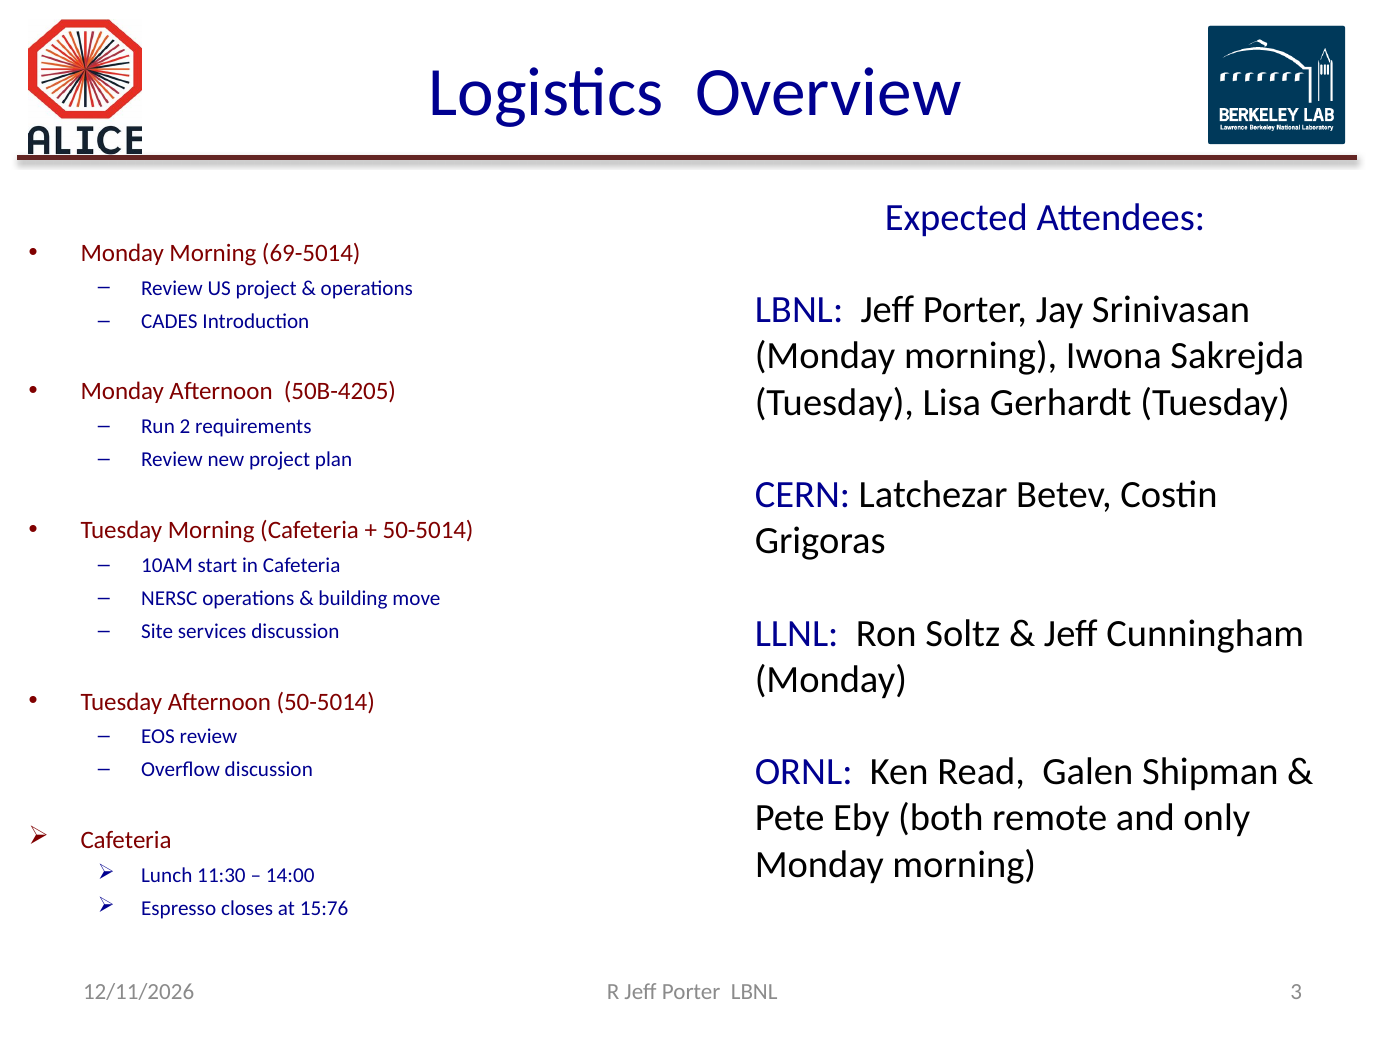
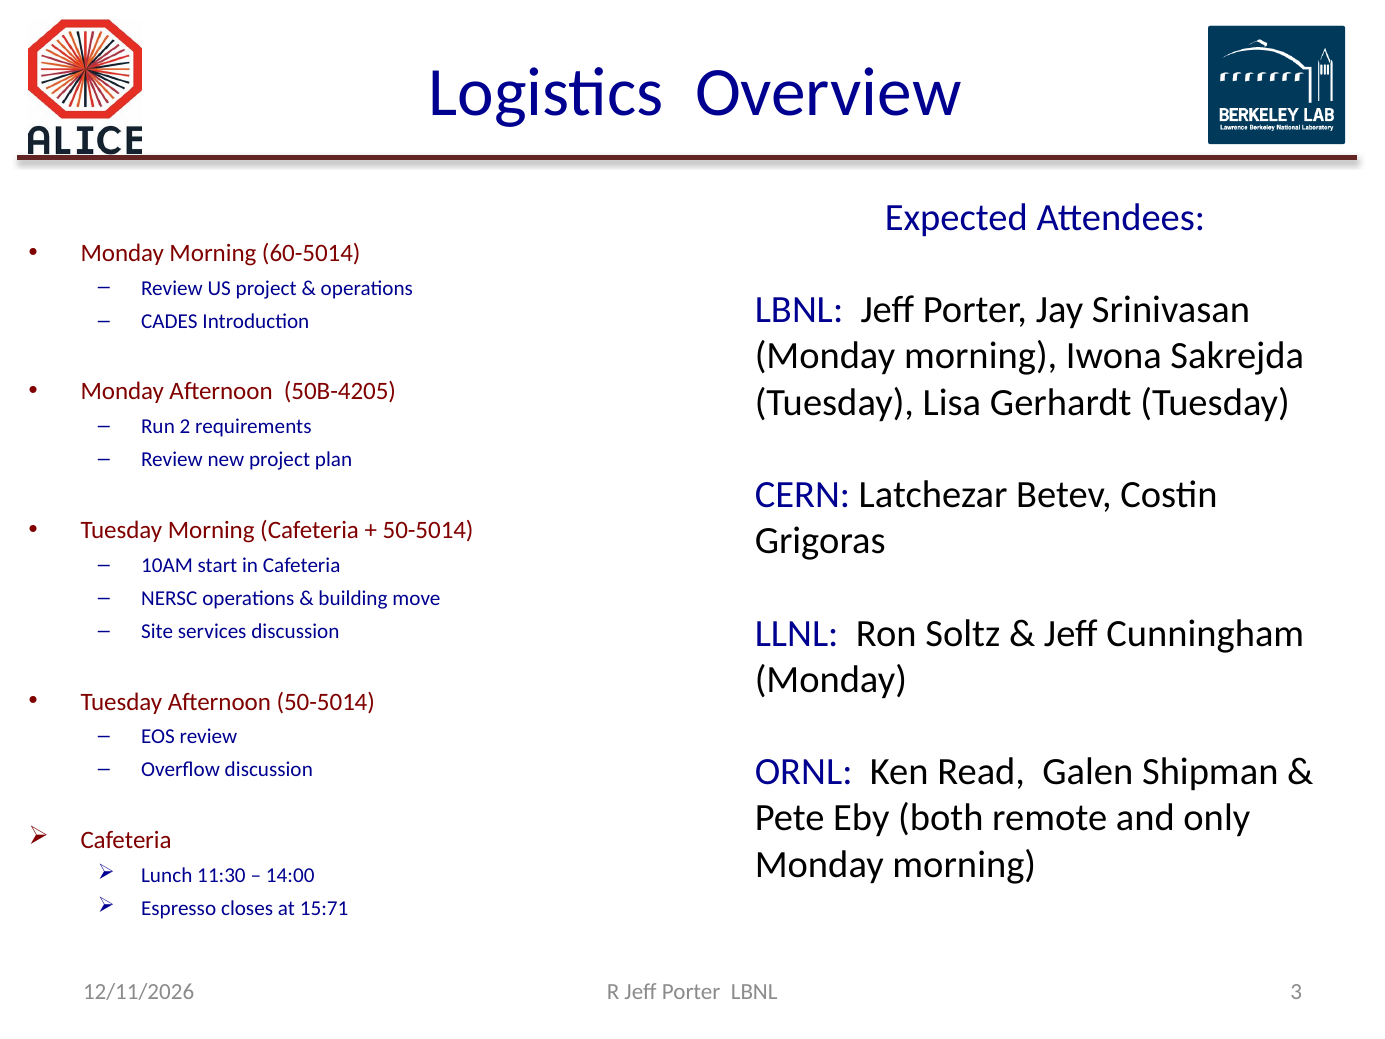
69-5014: 69-5014 -> 60-5014 (311, 253)
15:76: 15:76 -> 15:71 (324, 908)
